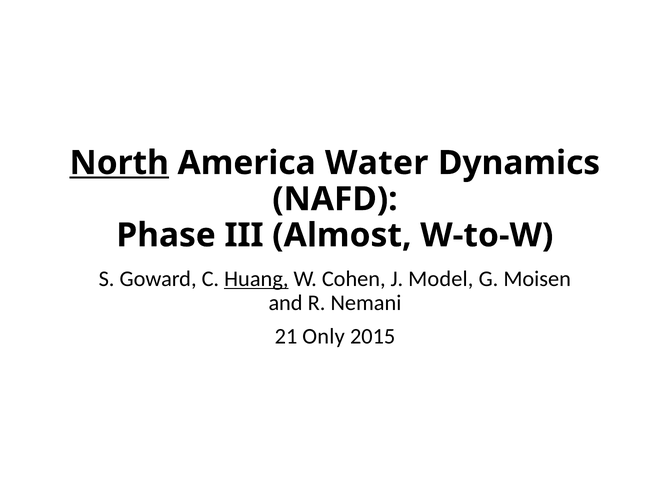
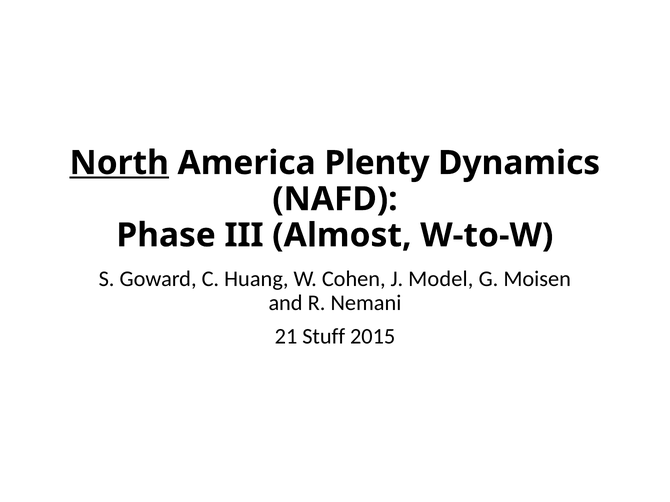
Water: Water -> Plenty (377, 163)
Huang underline: present -> none (256, 279)
Only: Only -> Stuff (324, 337)
